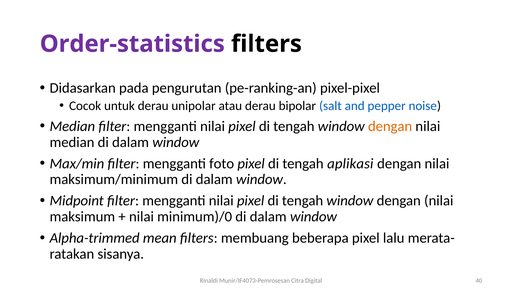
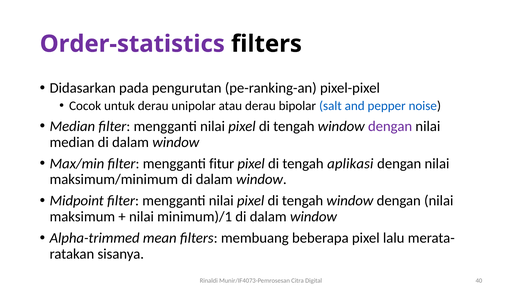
dengan colour: orange -> purple (390, 126)
foto: foto -> fitur (222, 163)
minimum)/0: minimum)/0 -> minimum)/1 (195, 216)
